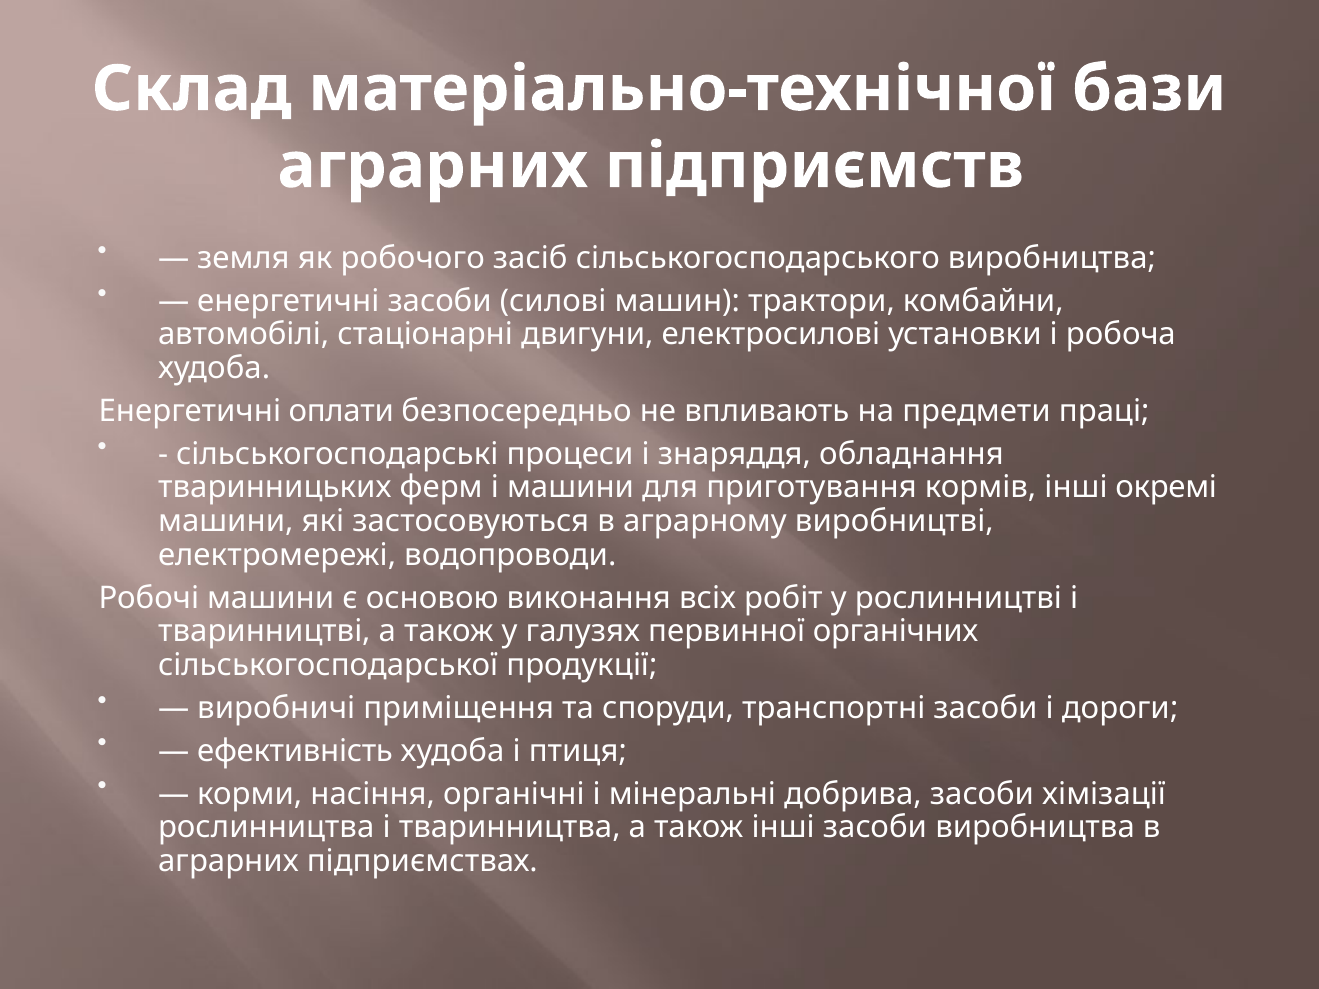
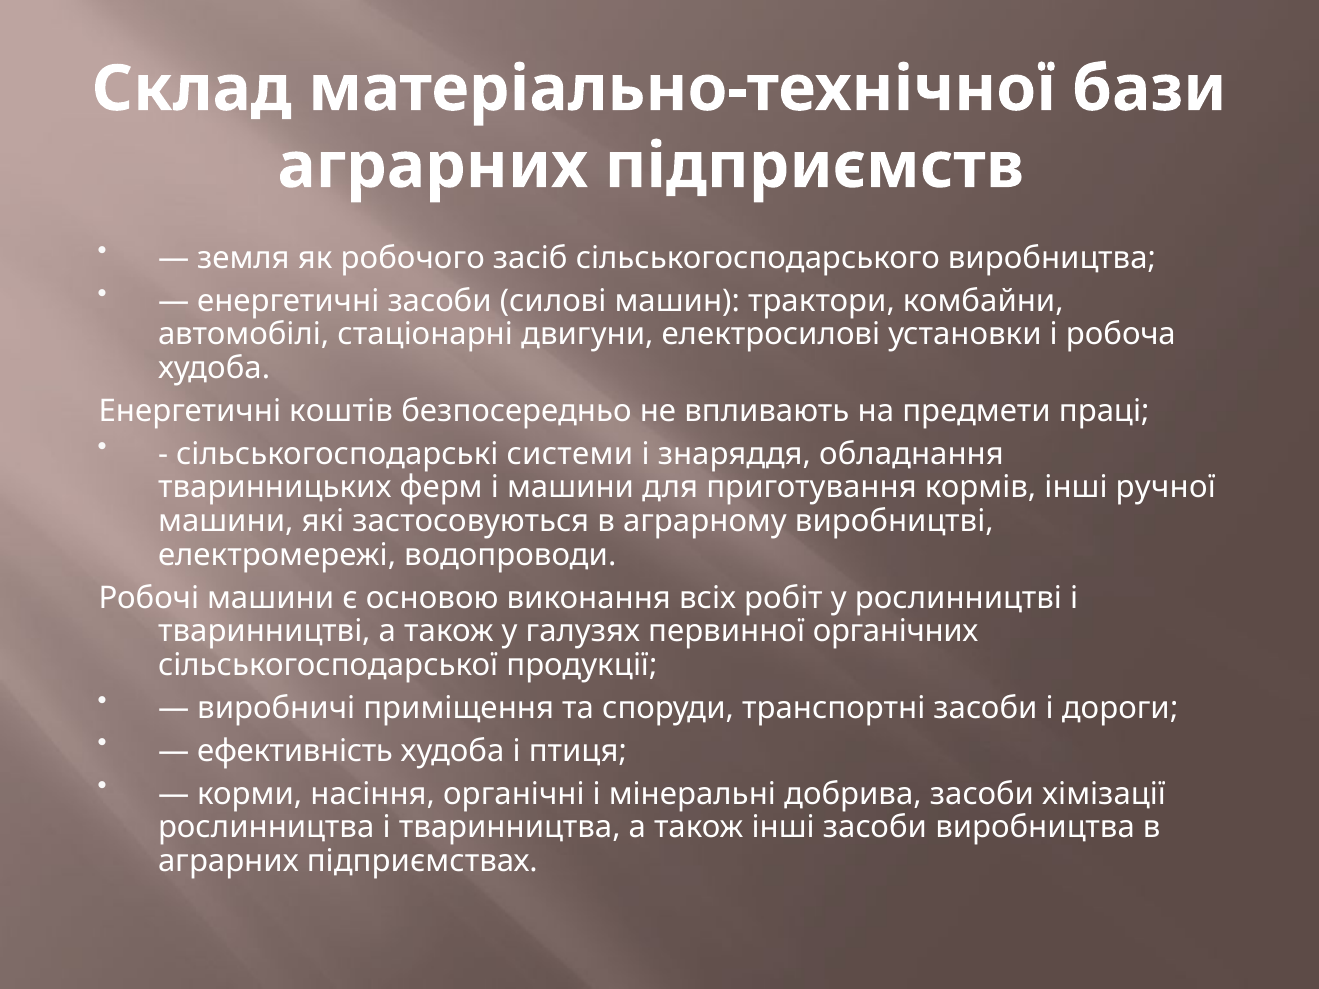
оплати: оплати -> коштів (341, 411)
процеси: процеси -> системи (570, 454)
окремі: окремі -> ручної (1166, 488)
